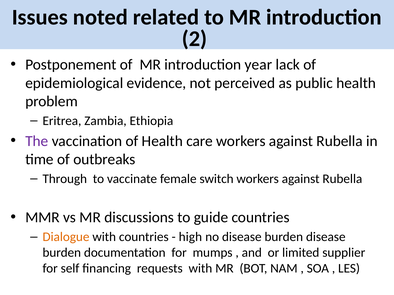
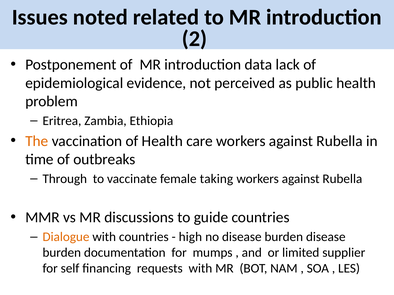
year: year -> data (258, 65)
The colour: purple -> orange (37, 141)
switch: switch -> taking (216, 179)
